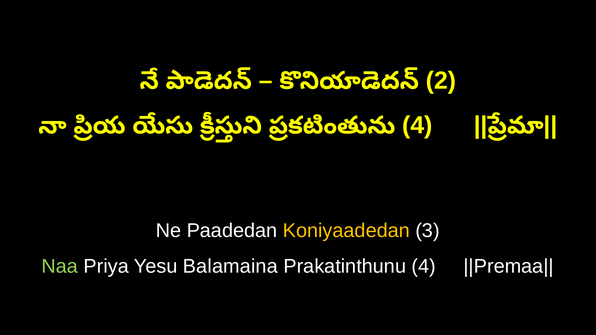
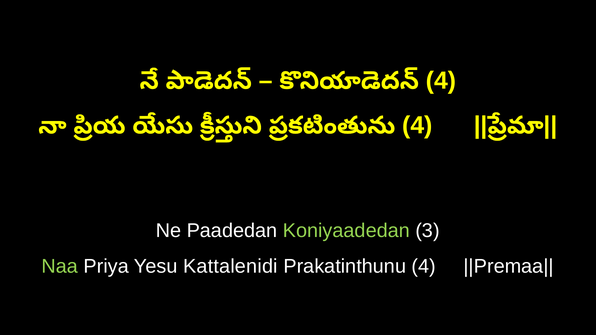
2: 2 -> 4 (441, 81)
Koniyaadedan colour: yellow -> light green (346, 231)
Balamaina: Balamaina -> Kattalenidi (230, 267)
